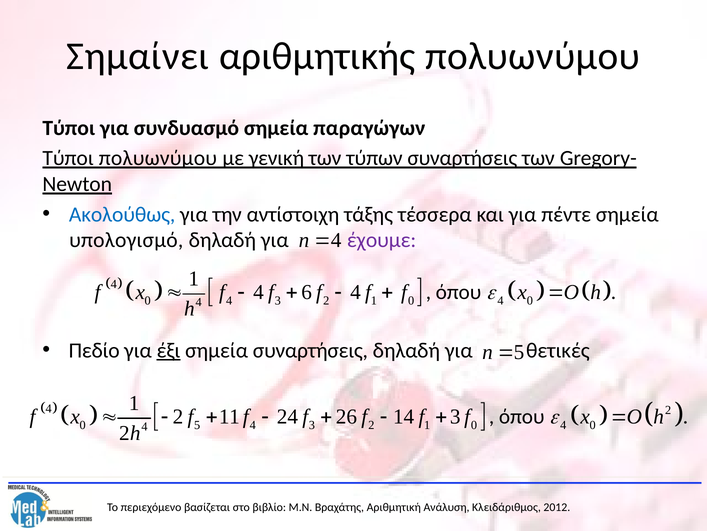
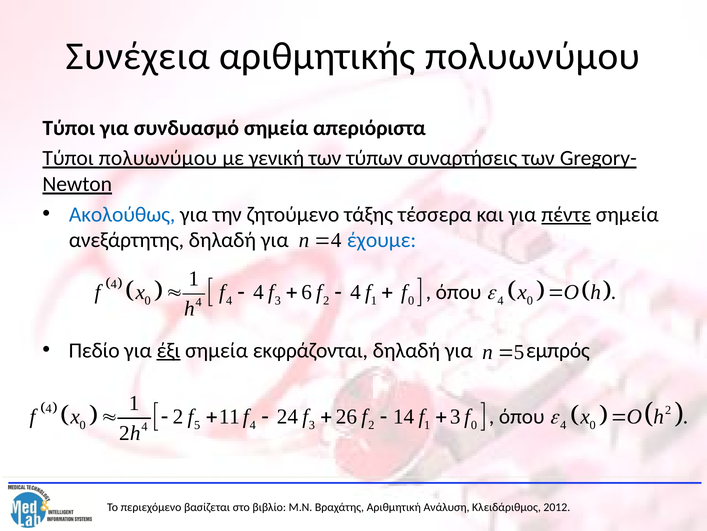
Σημαίνει: Σημαίνει -> Συνέχεια (138, 56)
παραγώγων: παραγώγων -> απεριόριστα (369, 128)
αντίστοιχη: αντίστοιχη -> ζητούμενο (293, 214)
πέντε underline: none -> present (566, 214)
υπολογισμό: υπολογισμό -> ανεξάρτητης (126, 240)
έχουμε colour: purple -> blue (382, 240)
σημεία συναρτήσεις: συναρτήσεις -> εκφράζονται (310, 350)
θετικές: θετικές -> εμπρός (558, 350)
